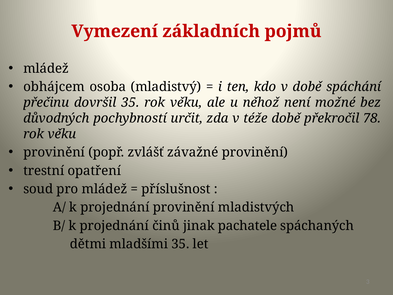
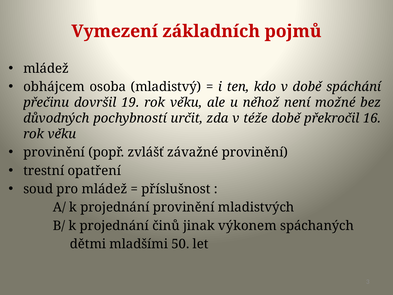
dovršil 35: 35 -> 19 (130, 102)
78: 78 -> 16 (372, 118)
pachatele: pachatele -> výkonem (247, 226)
mladšími 35: 35 -> 50 (180, 244)
